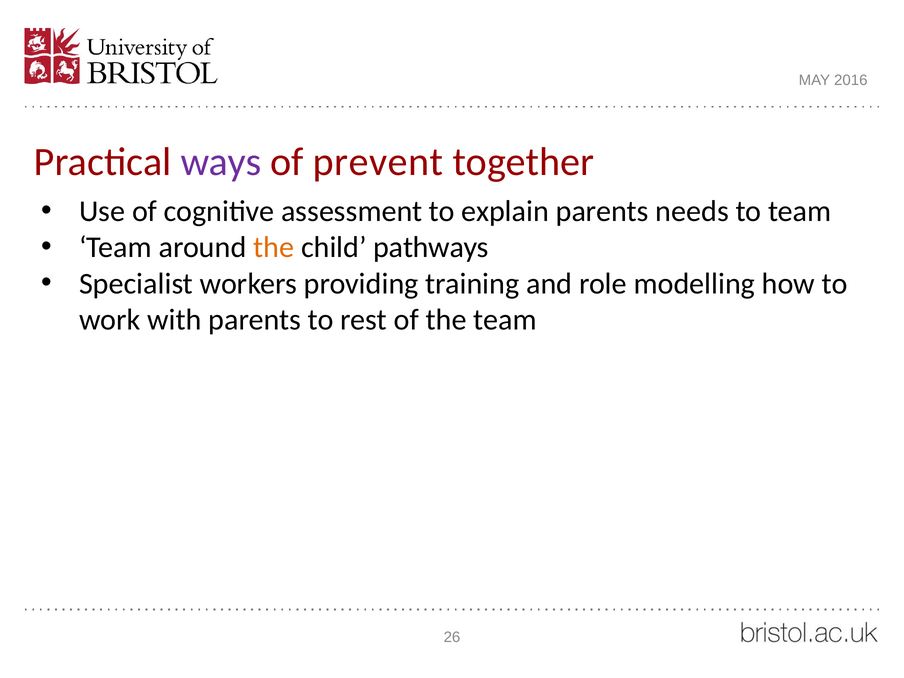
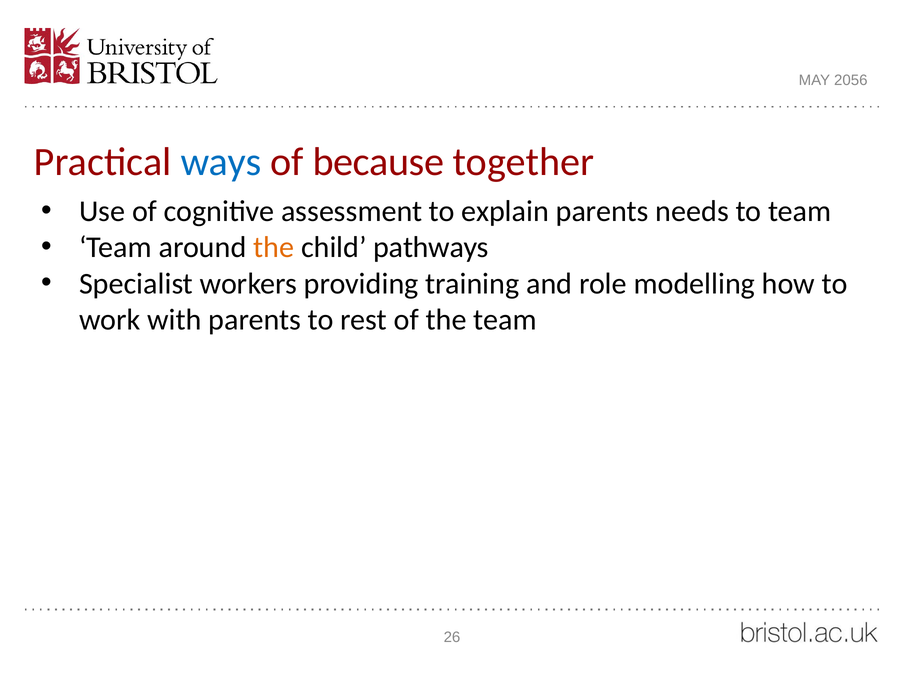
2016: 2016 -> 2056 (851, 80)
ways colour: purple -> blue (221, 162)
prevent: prevent -> because (378, 162)
